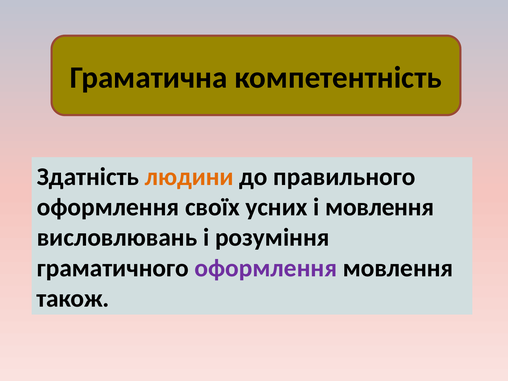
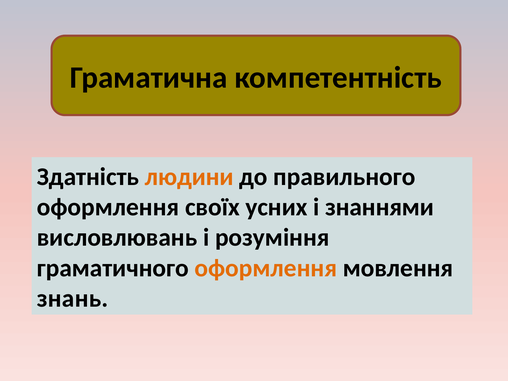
і мовлення: мовлення -> знаннями (380, 207)
оформлення colour: purple -> orange (266, 268)
також: також -> знань (73, 299)
